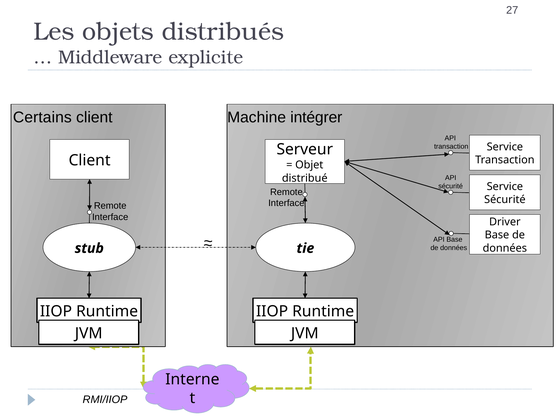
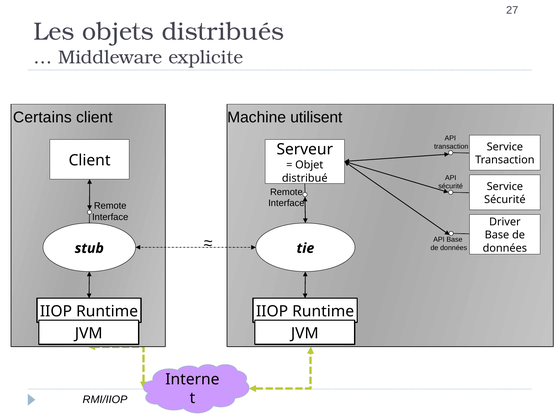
intégrer: intégrer -> utilisent (316, 117)
